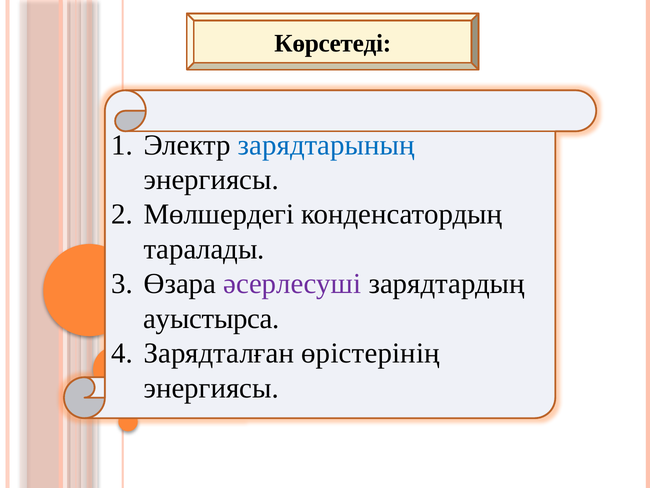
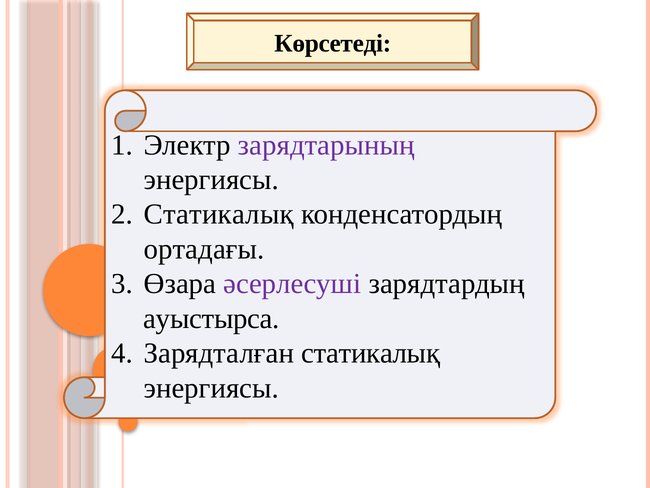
зарядтарының colour: blue -> purple (326, 145)
Мөлшердегі: Мөлшердегі -> Статикалық (219, 214)
таралады: таралады -> ортадағы (204, 249)
Зарядталған өрістерінің: өрістерінің -> статикалық (371, 353)
